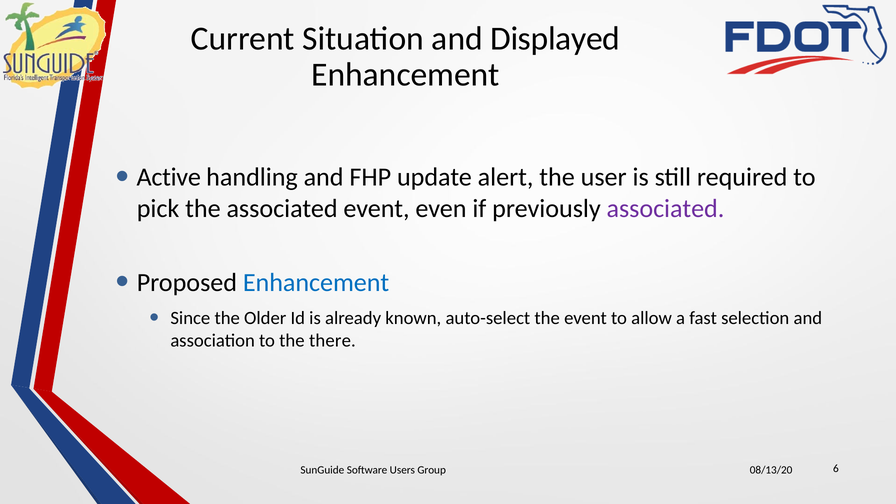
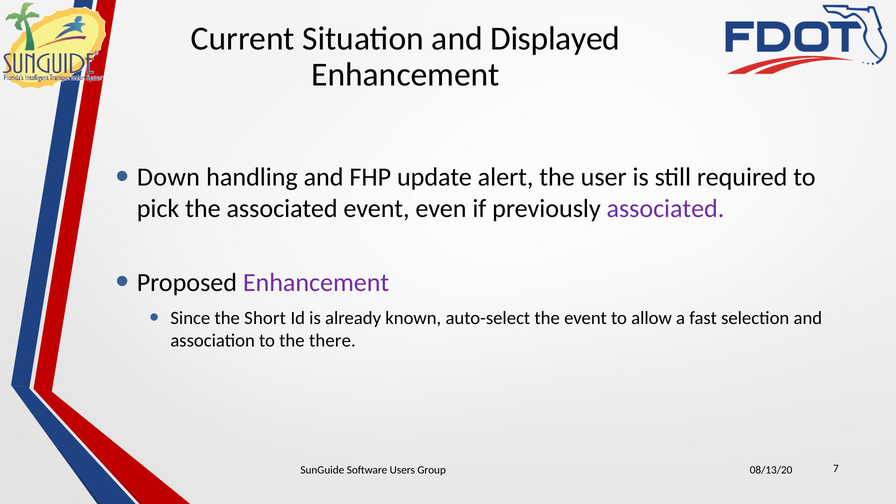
Active: Active -> Down (168, 177)
Enhancement colour: blue -> purple (316, 283)
Older: Older -> Short (265, 318)
6: 6 -> 7 (836, 469)
